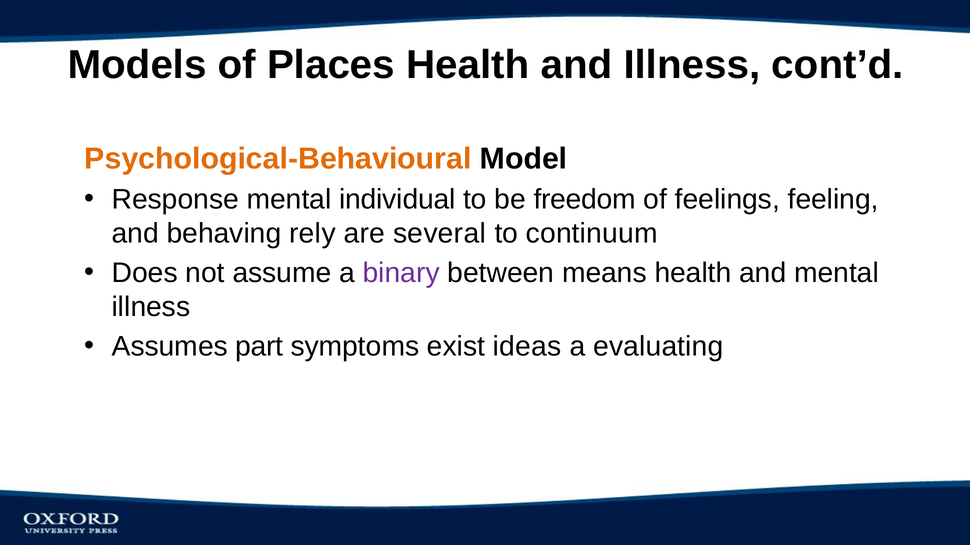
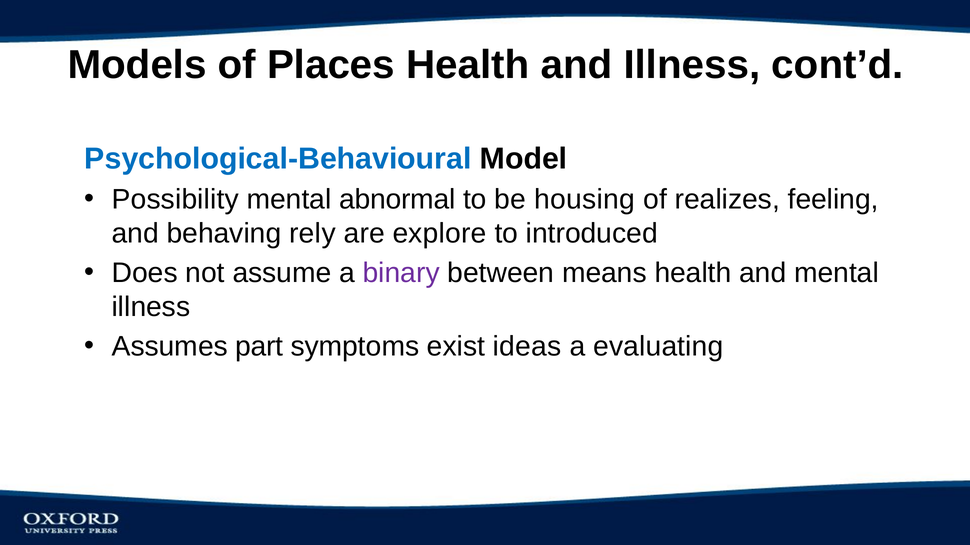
Psychological-Behavioural colour: orange -> blue (278, 159)
Response: Response -> Possibility (175, 200)
individual: individual -> abnormal (397, 200)
freedom: freedom -> housing (585, 200)
feelings: feelings -> realizes (727, 200)
several: several -> explore (440, 234)
continuum: continuum -> introduced (592, 234)
